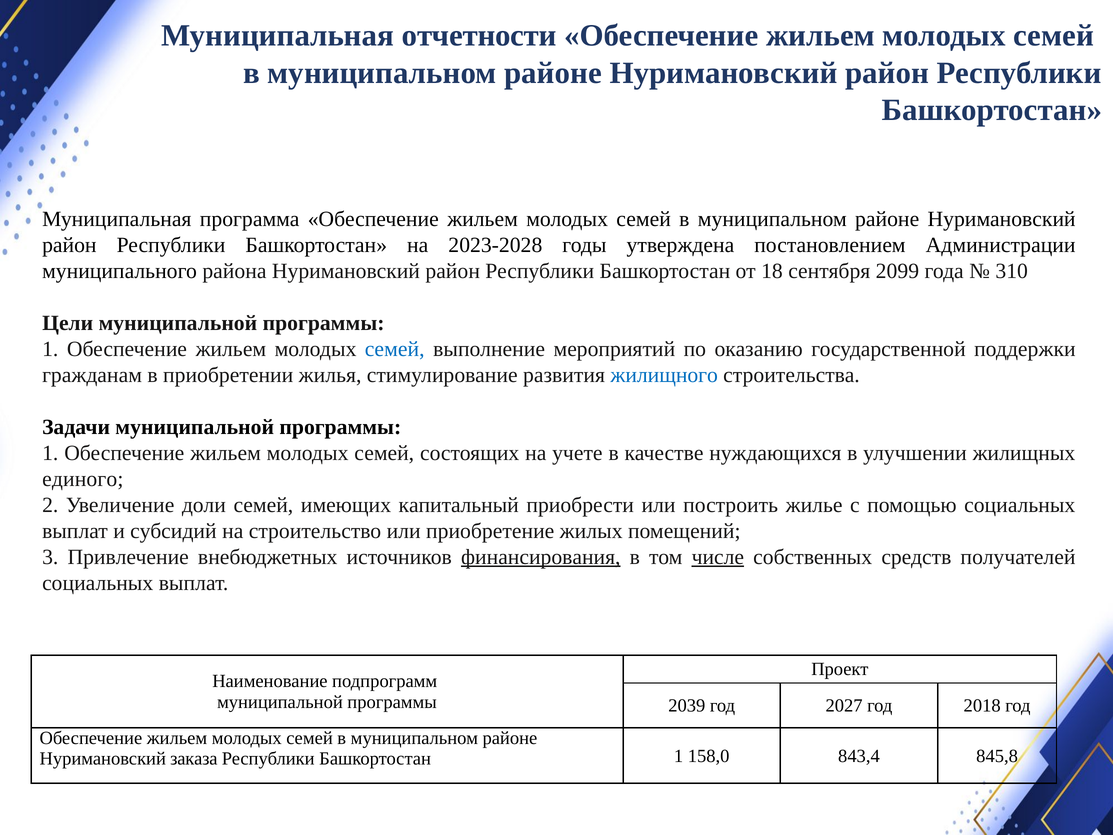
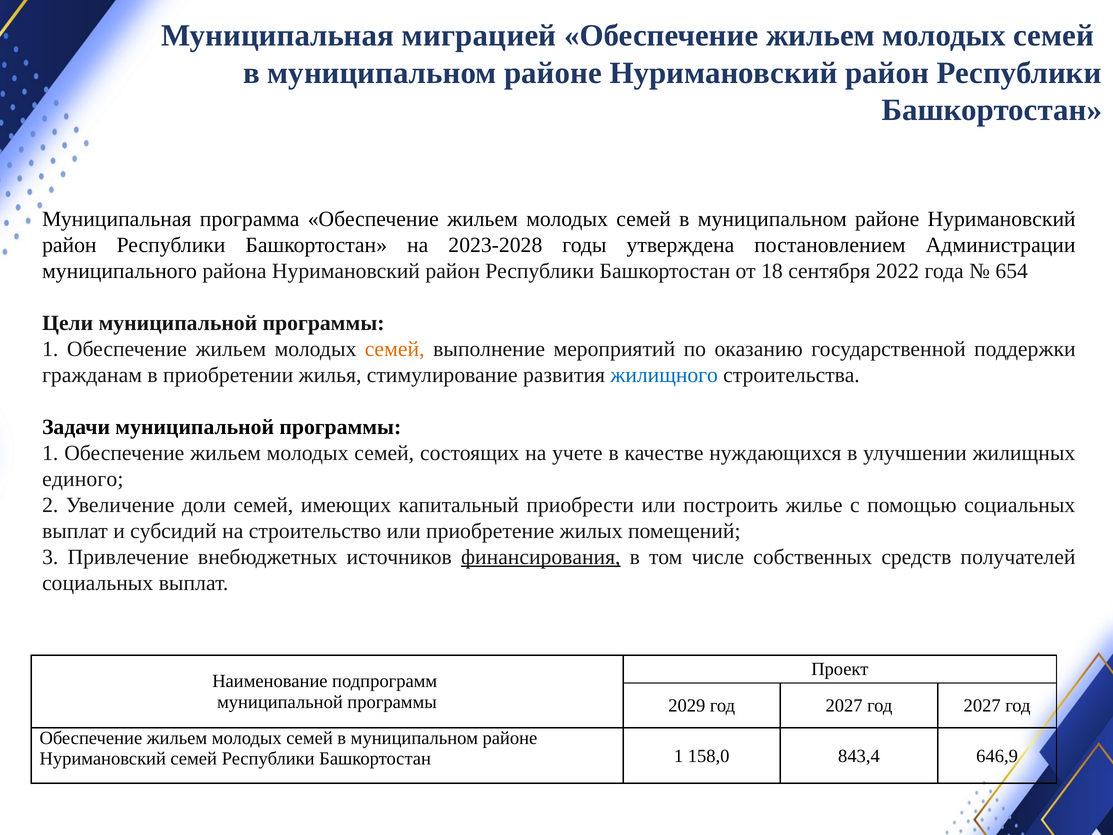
отчетности: отчетности -> миграцией (479, 36)
2099: 2099 -> 2022 (897, 271)
310: 310 -> 654 (1012, 271)
семей colour: blue -> orange (395, 349)
числе underline: present -> none (718, 557)
2039: 2039 -> 2029 (687, 705)
2027 год 2018: 2018 -> 2027 (982, 705)
Нуримановский заказа: заказа -> семей (194, 758)
845,8: 845,8 -> 646,9 (997, 756)
